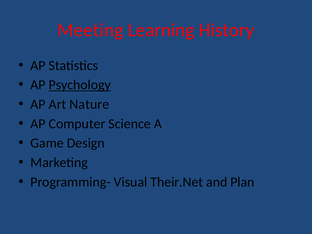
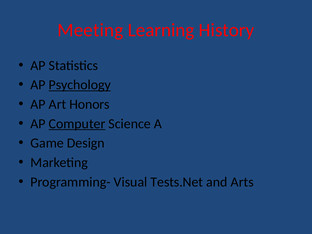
Nature: Nature -> Honors (89, 104)
Computer underline: none -> present (77, 124)
Their.Net: Their.Net -> Tests.Net (177, 182)
Plan: Plan -> Arts (242, 182)
